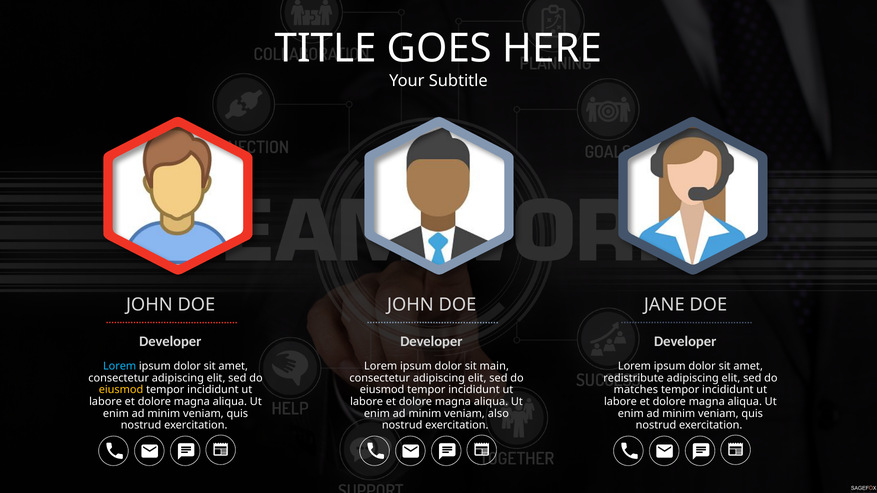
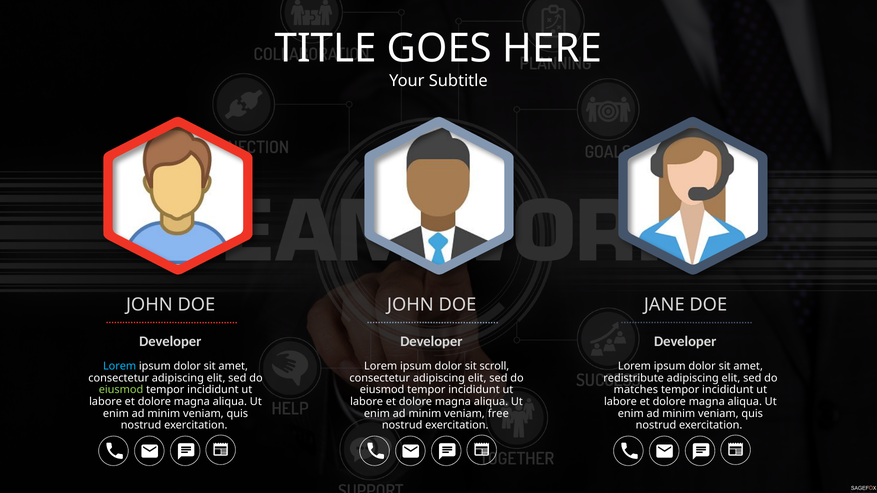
main: main -> scroll (494, 366)
eiusmod colour: yellow -> light green (121, 390)
also: also -> free (498, 414)
